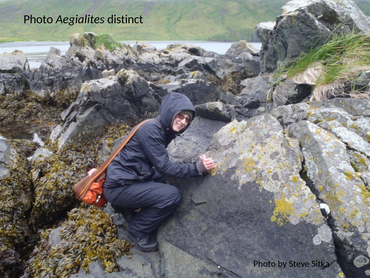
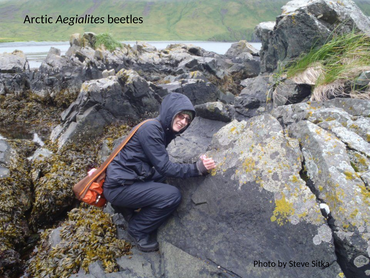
Photo: Photo -> Arctic (38, 19)
distinct: distinct -> beetles (125, 19)
